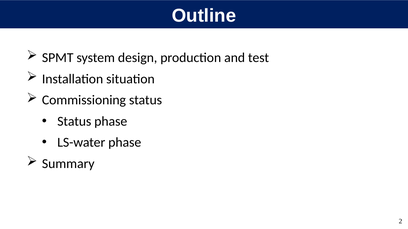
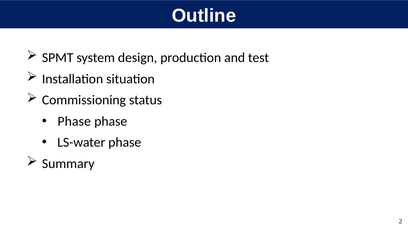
Status: Status -> Phase (74, 122)
